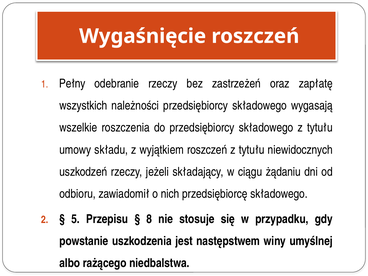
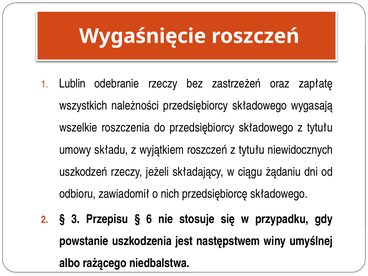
Pełny: Pełny -> Lublin (72, 84)
5: 5 -> 3 (76, 219)
8: 8 -> 6 (149, 219)
